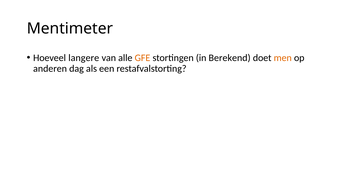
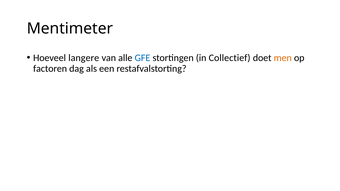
GFE colour: orange -> blue (143, 58)
Berekend: Berekend -> Collectief (230, 58)
anderen: anderen -> factoren (50, 69)
